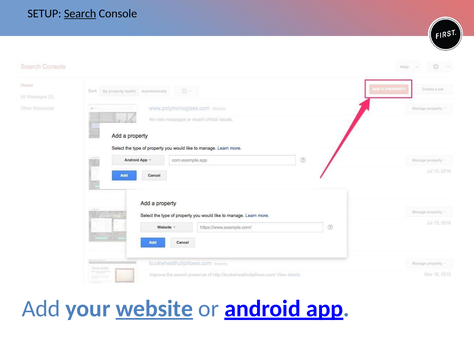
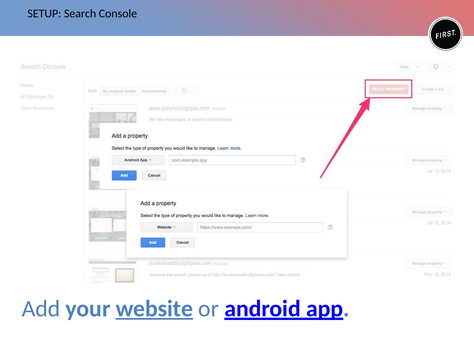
Search underline: present -> none (80, 14)
